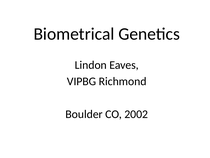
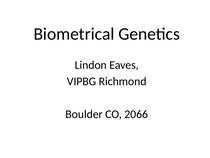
2002: 2002 -> 2066 (136, 114)
